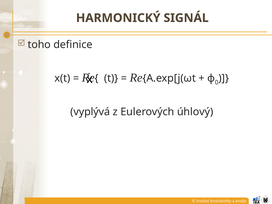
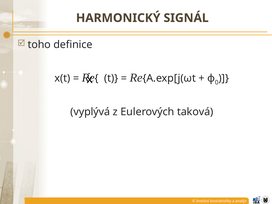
úhlový: úhlový -> taková (195, 112)
